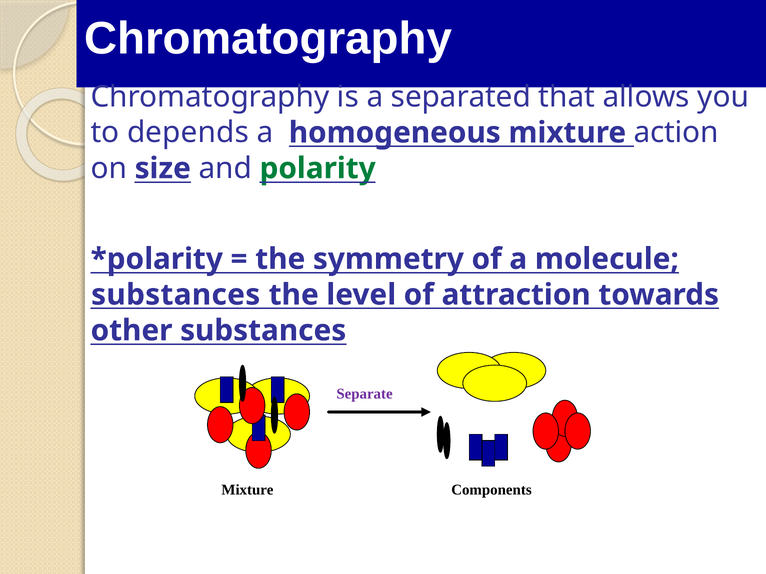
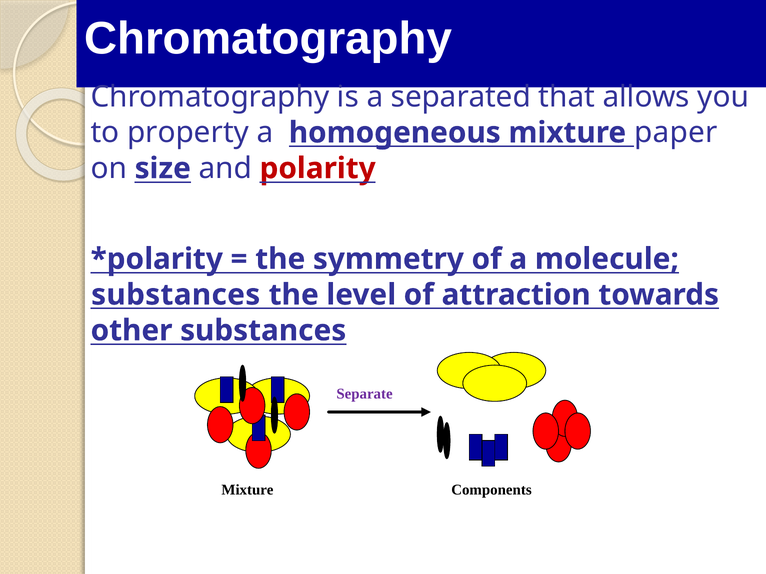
depends: depends -> property (188, 133)
action: action -> paper (676, 133)
polarity colour: green -> red (318, 169)
